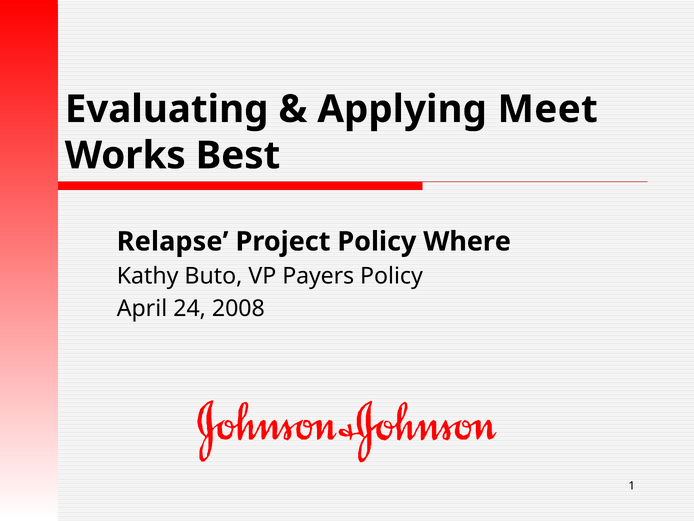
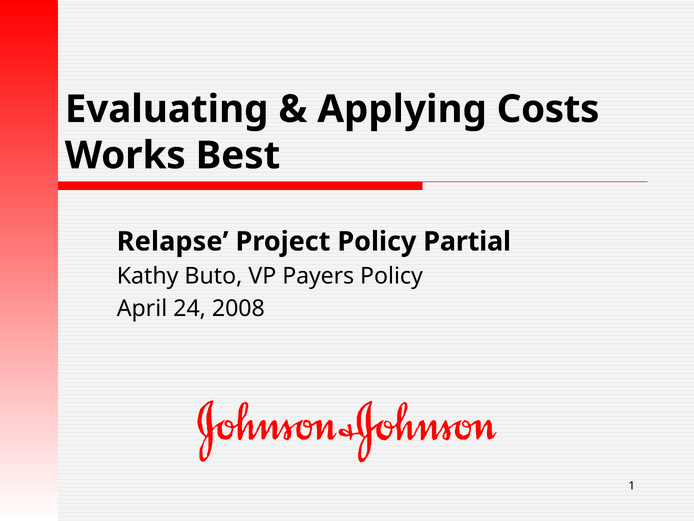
Meet: Meet -> Costs (548, 109)
Where: Where -> Partial (467, 241)
